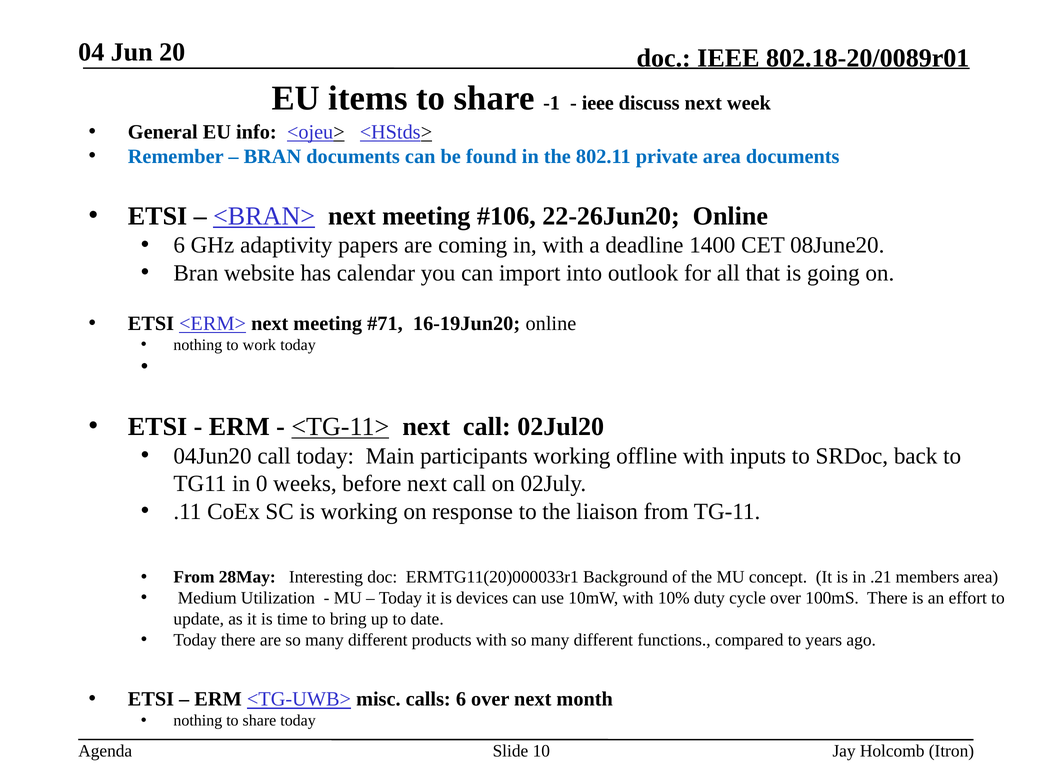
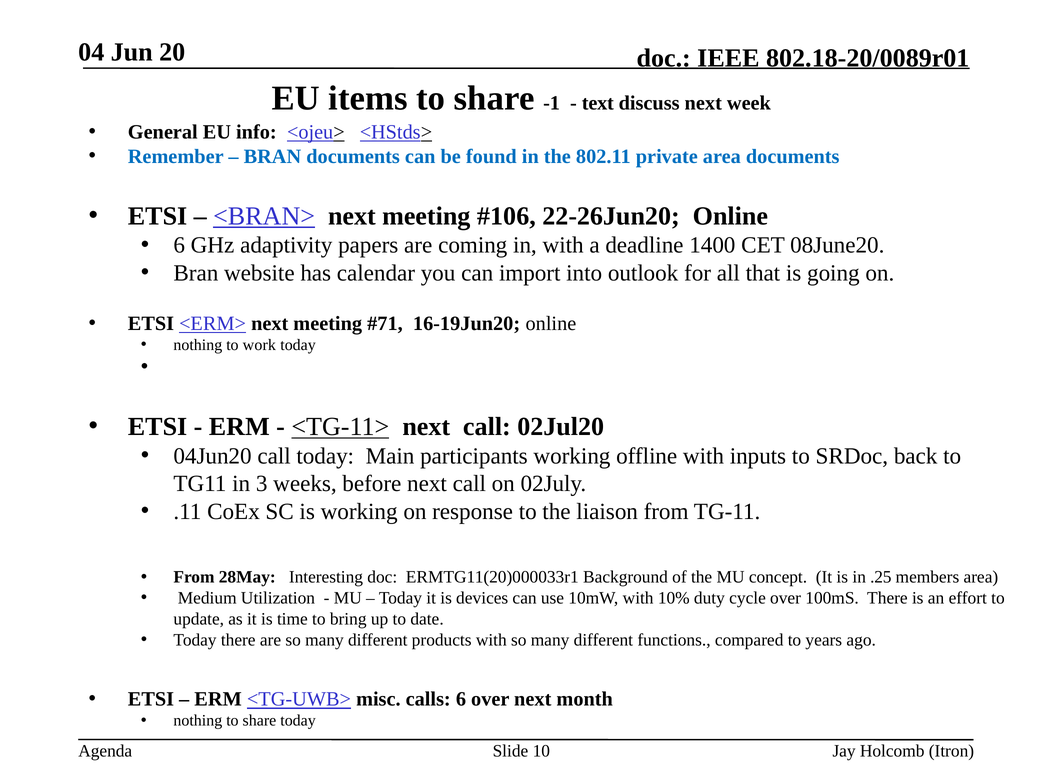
ieee: ieee -> text (598, 103)
0: 0 -> 3 (262, 483)
.21: .21 -> .25 (881, 577)
